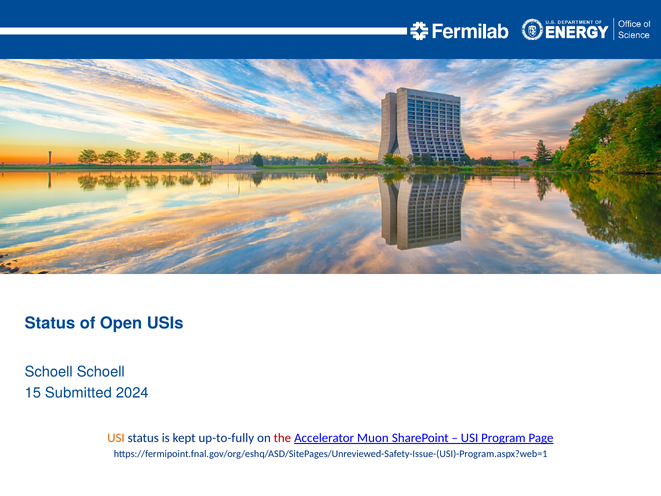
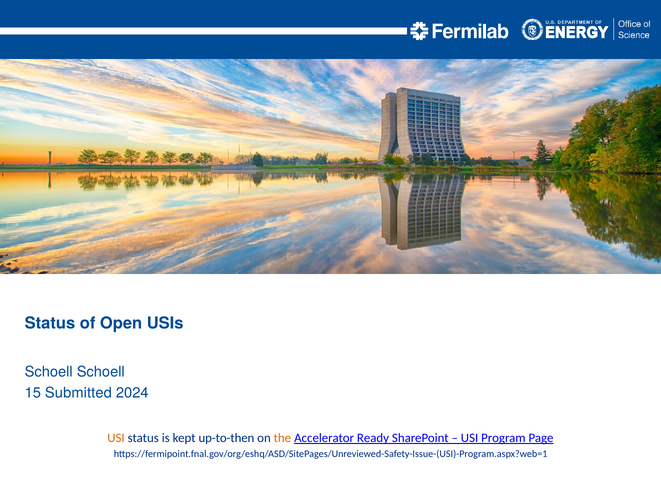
up-to-fully: up-to-fully -> up-to-then (226, 438)
the colour: red -> orange (282, 438)
Muon: Muon -> Ready (373, 438)
